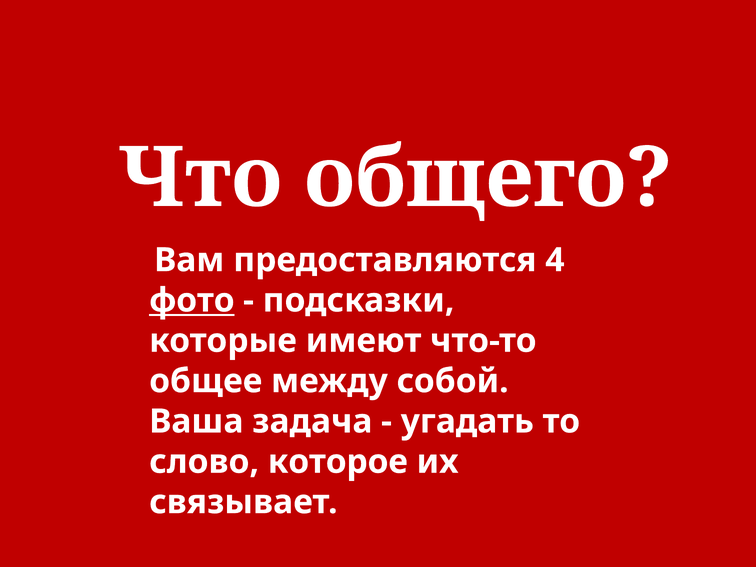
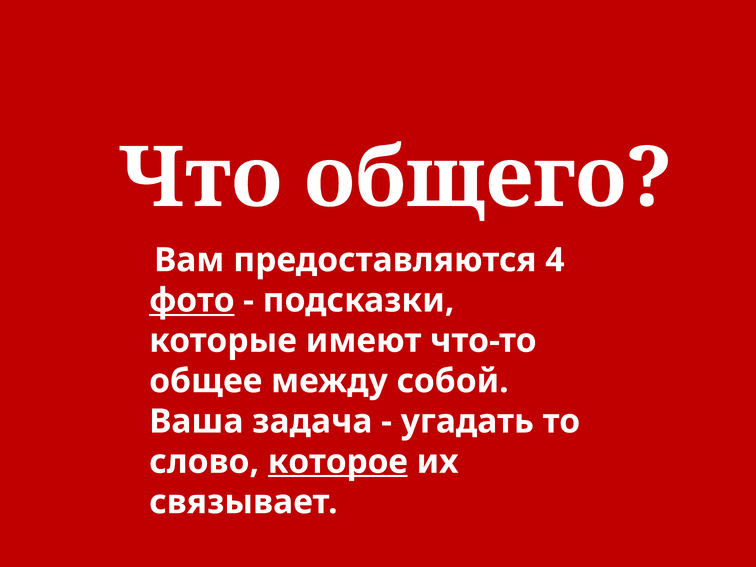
которое underline: none -> present (338, 462)
